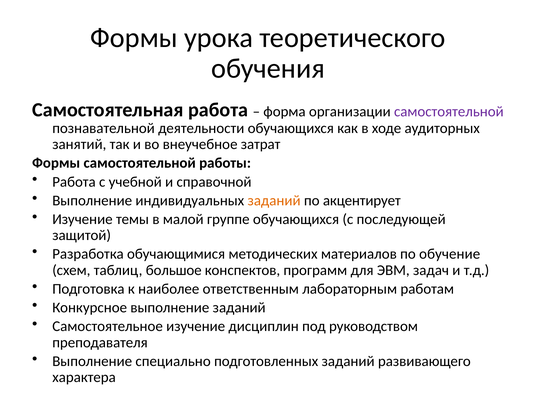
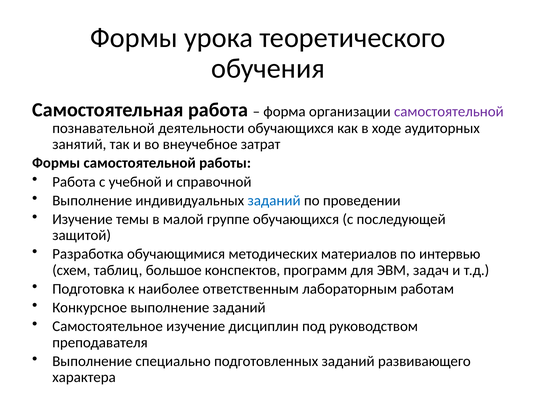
заданий colour: orange -> blue (274, 200)
акцентирует: акцентирует -> проведении (362, 200)
обучение: обучение -> интервью (450, 254)
